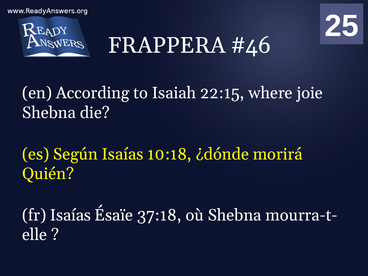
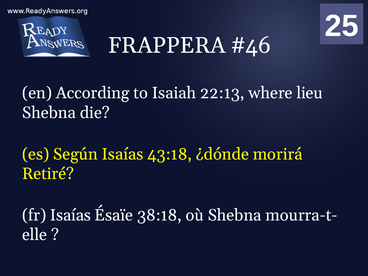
22:15: 22:15 -> 22:13 (222, 93)
joie: joie -> lieu (310, 93)
10:18: 10:18 -> 43:18 (170, 154)
Quién: Quién -> Retiré (48, 174)
37:18: 37:18 -> 38:18 (159, 215)
